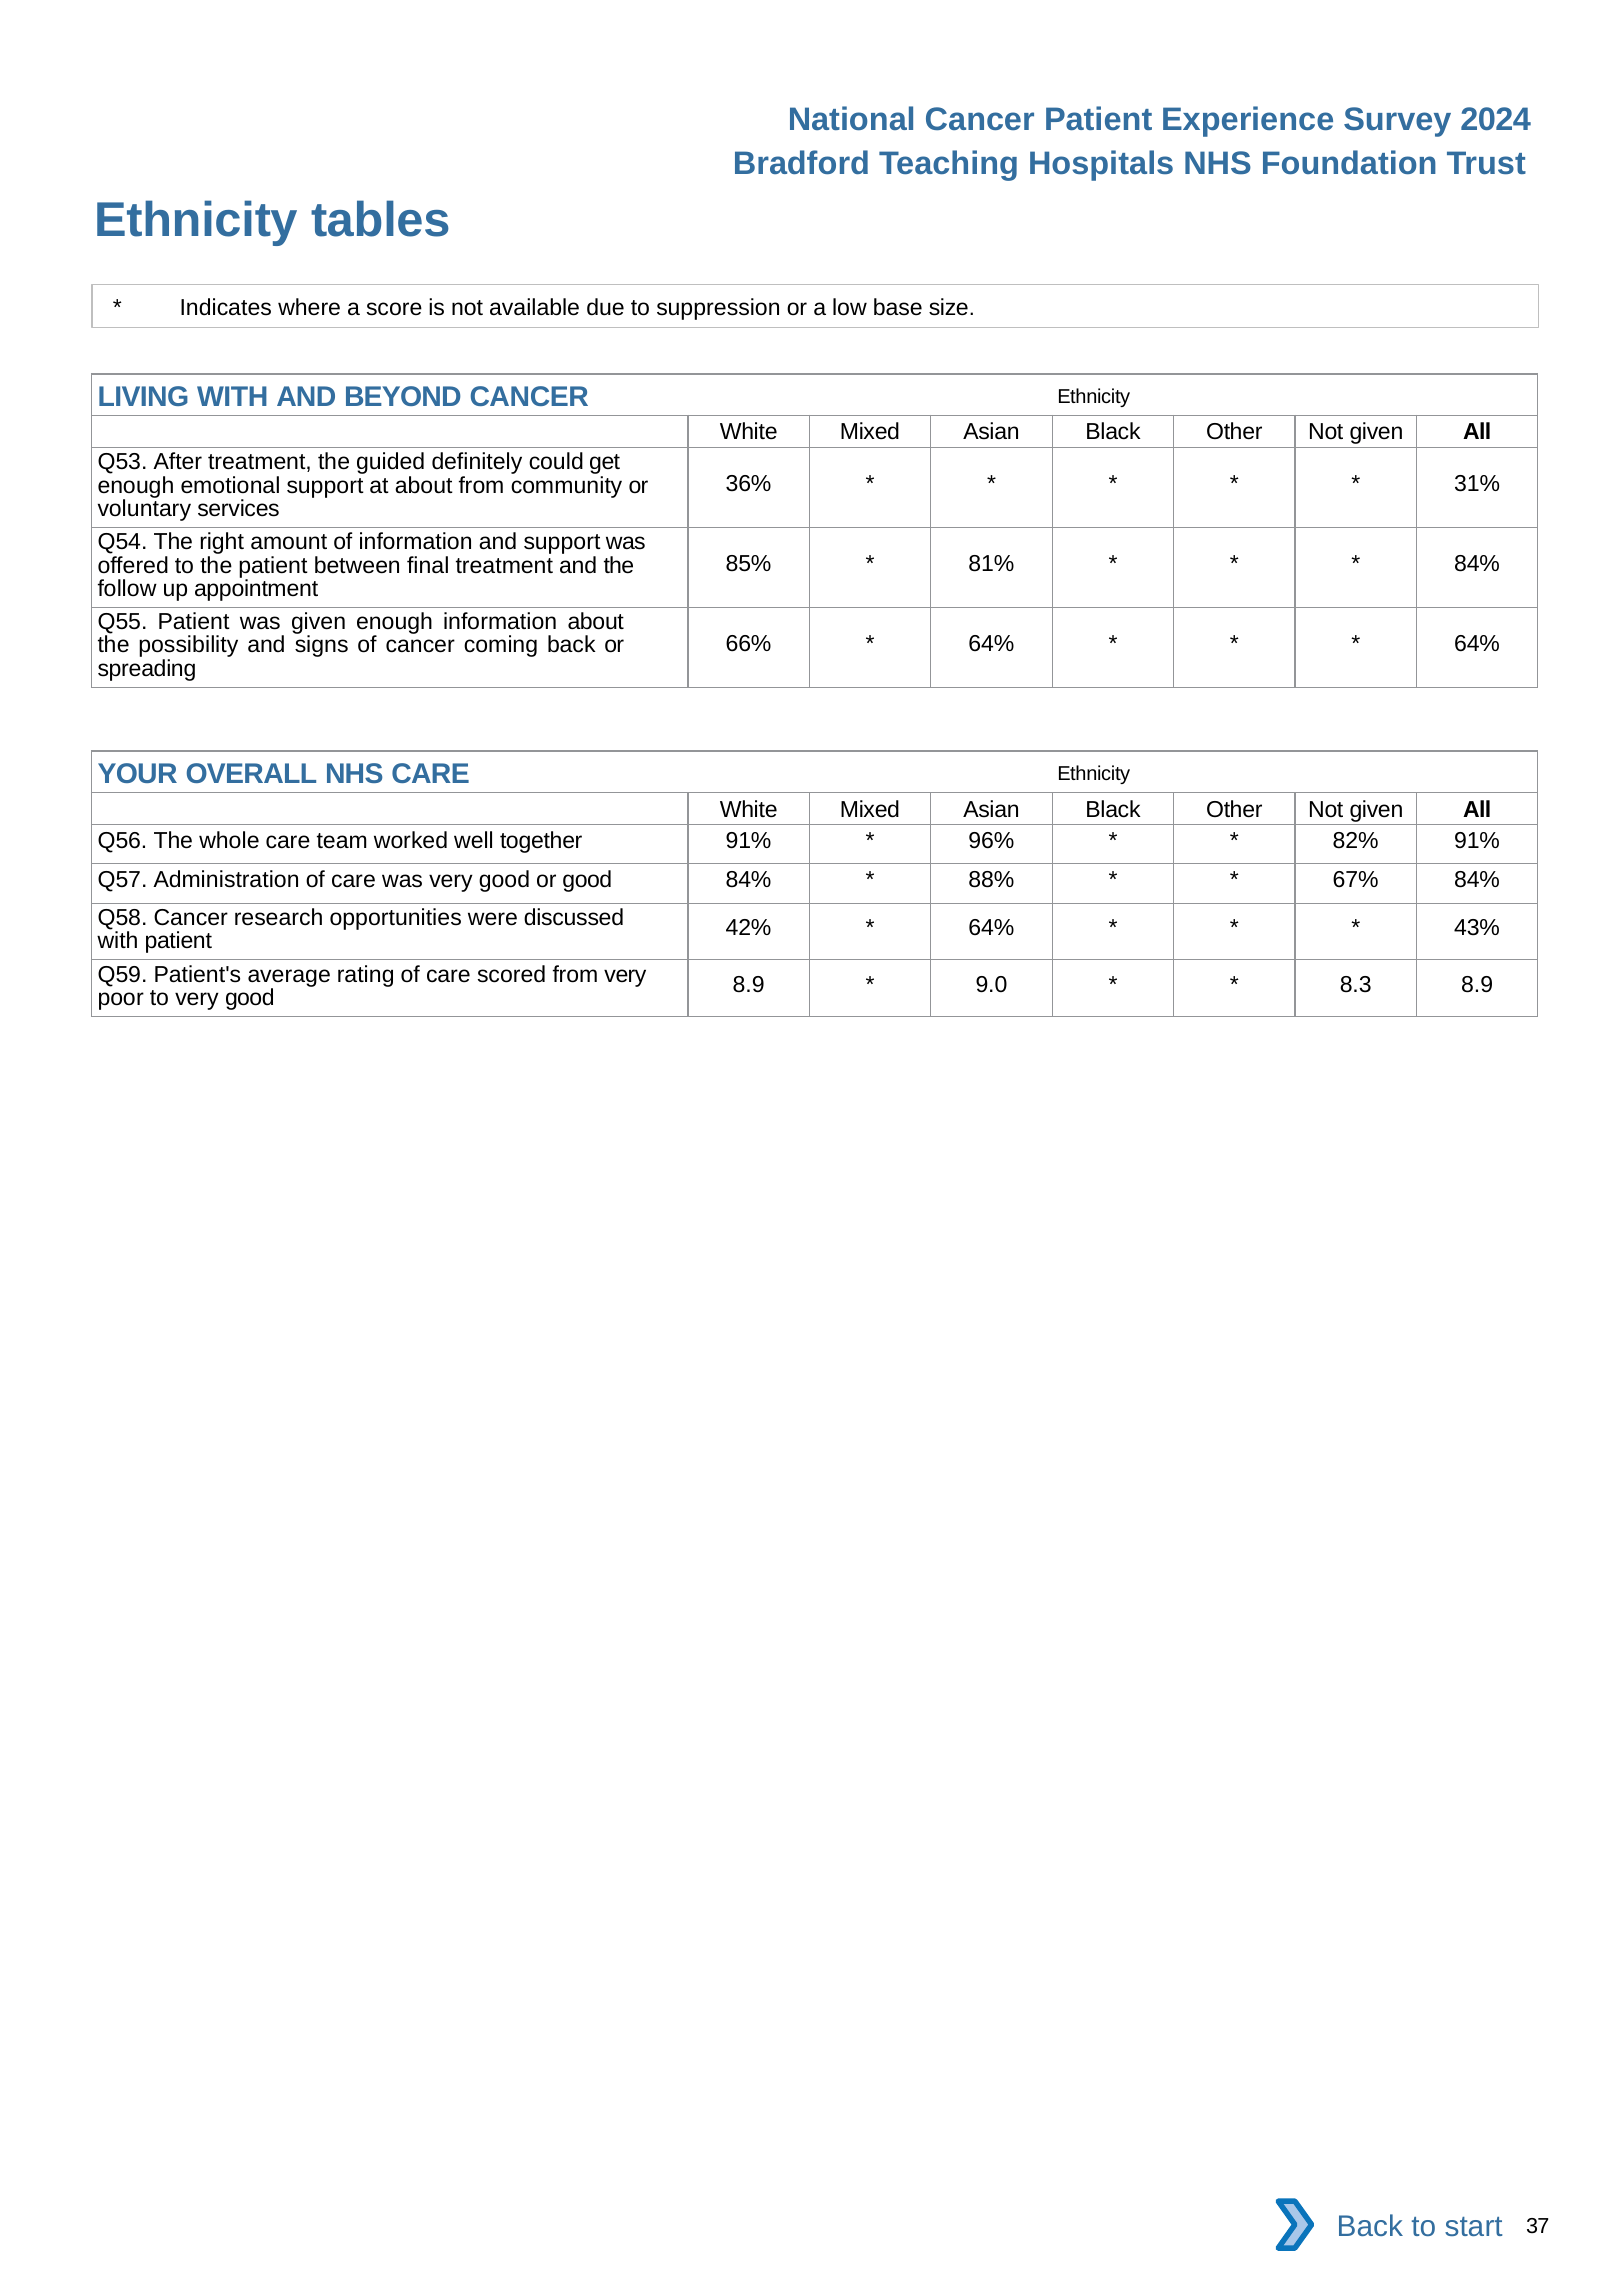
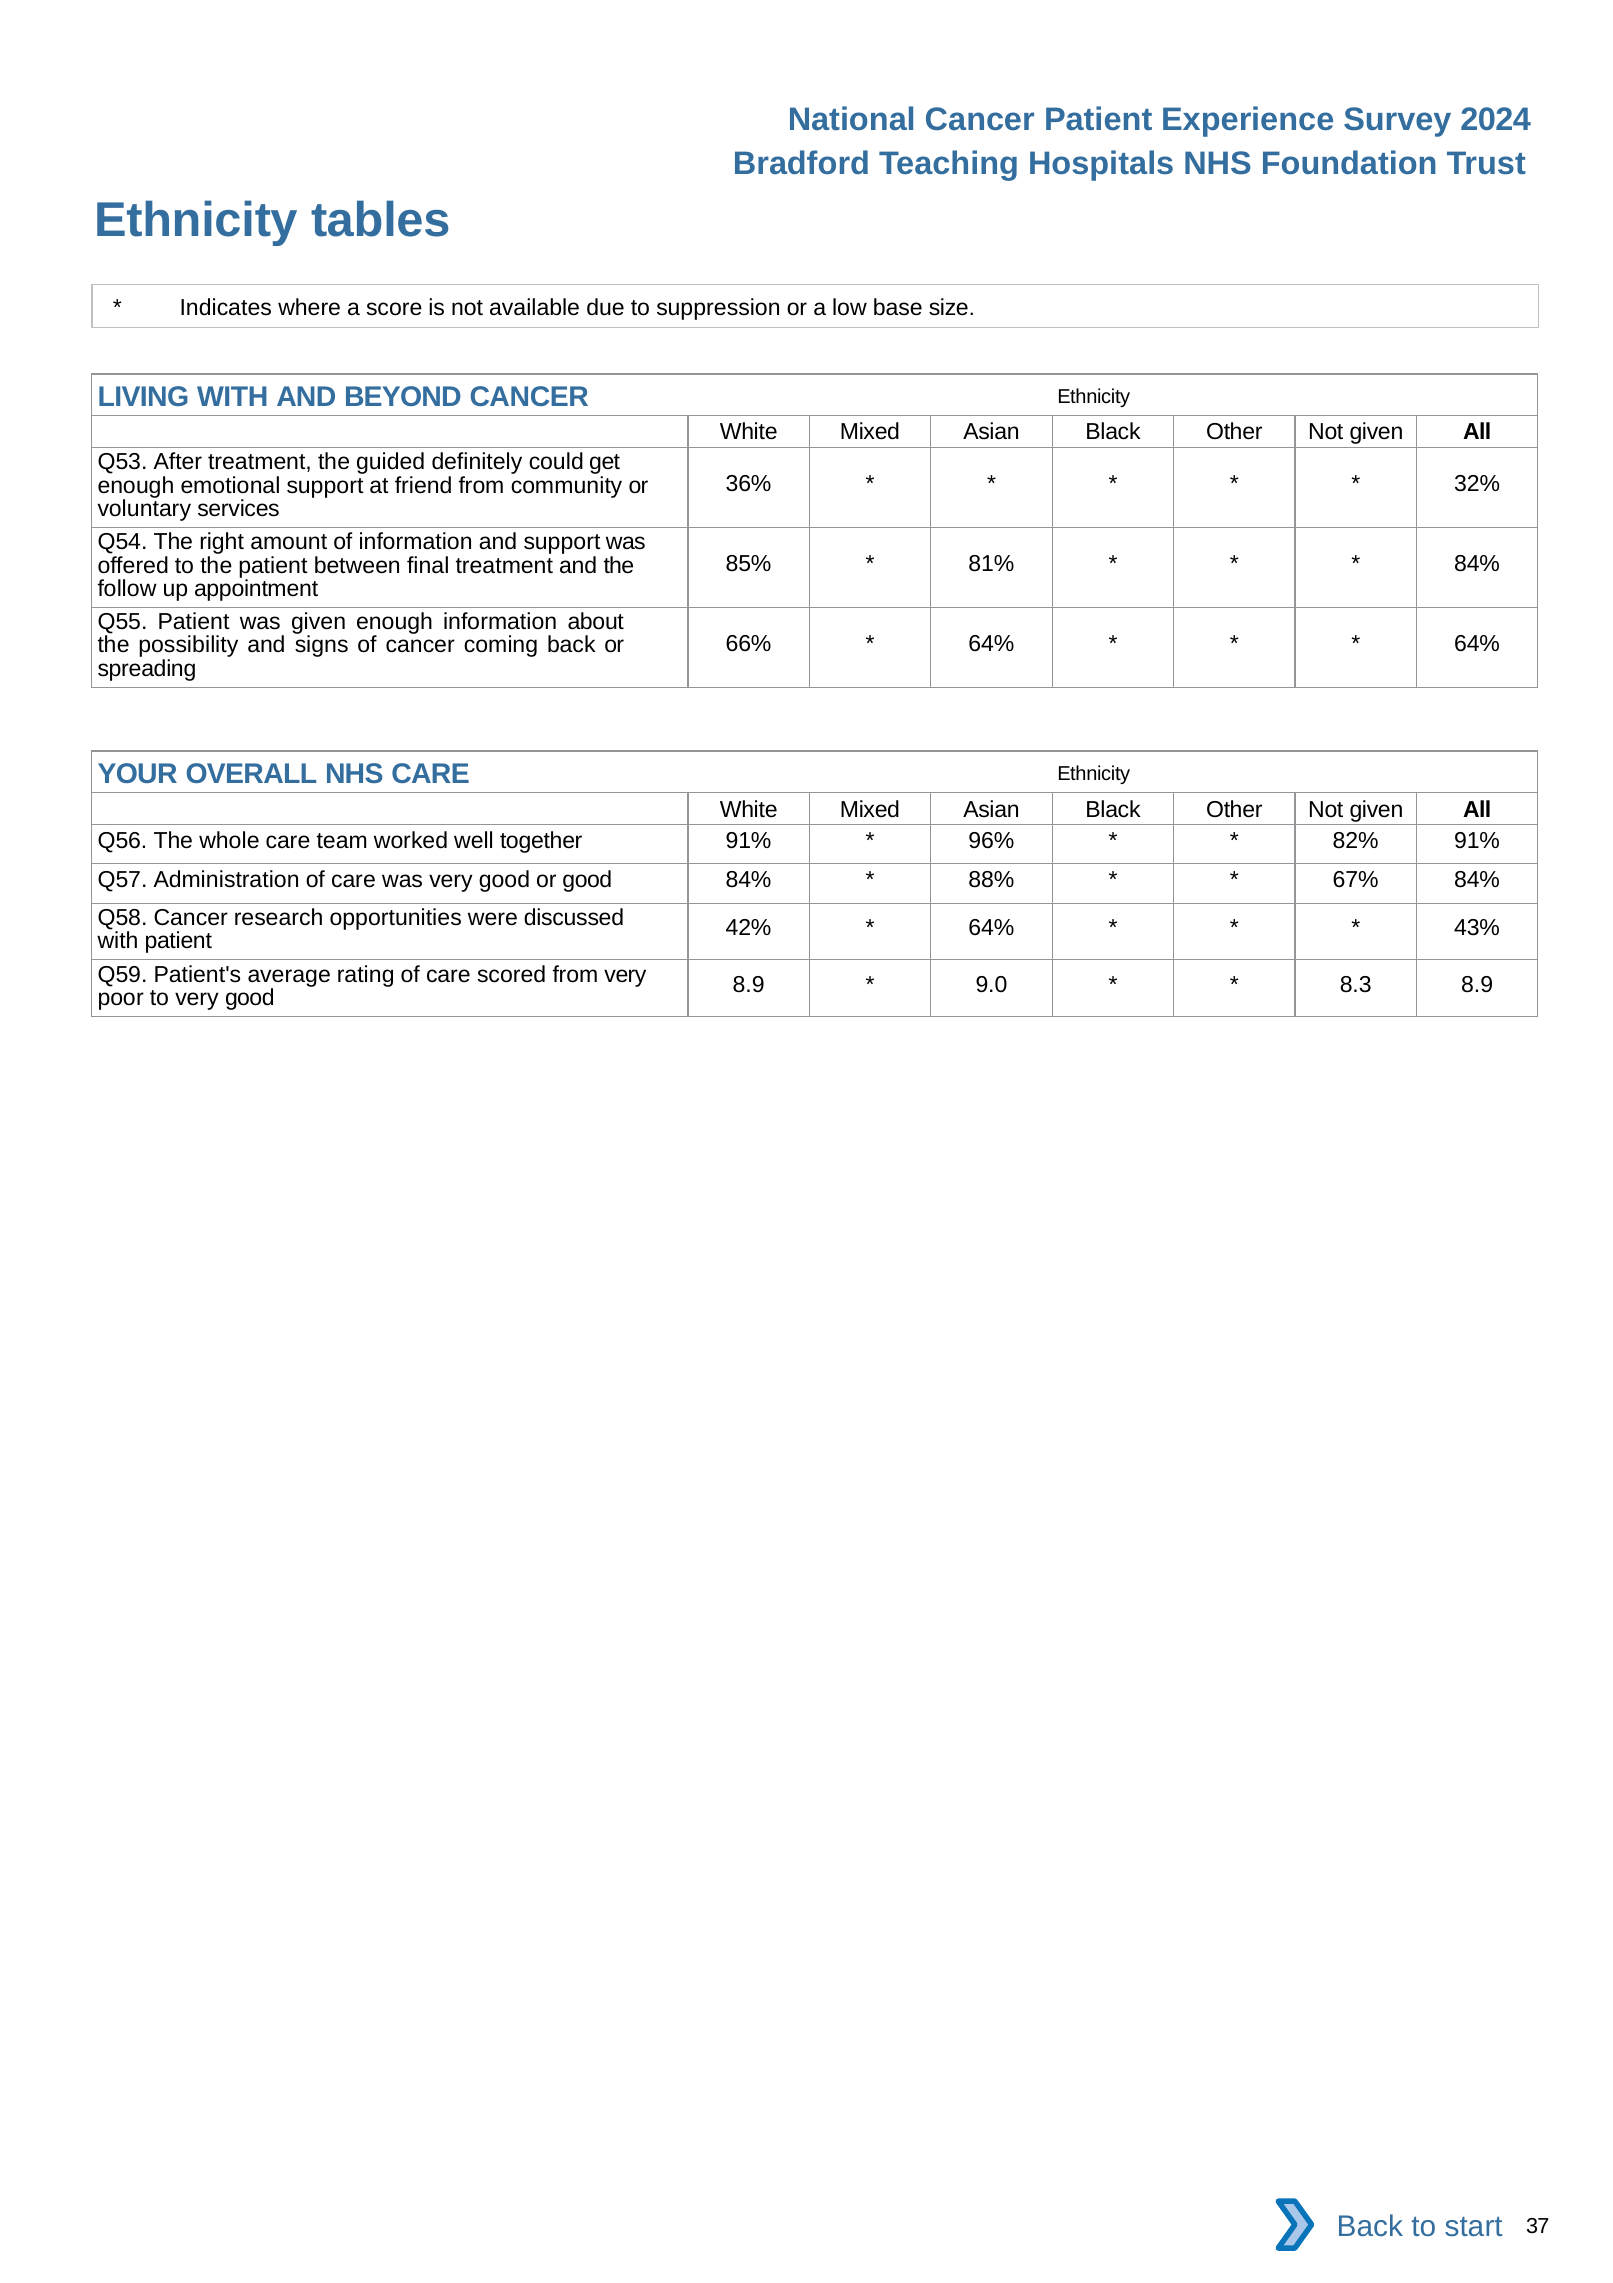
31%: 31% -> 32% (1477, 484)
at about: about -> friend (424, 485)
